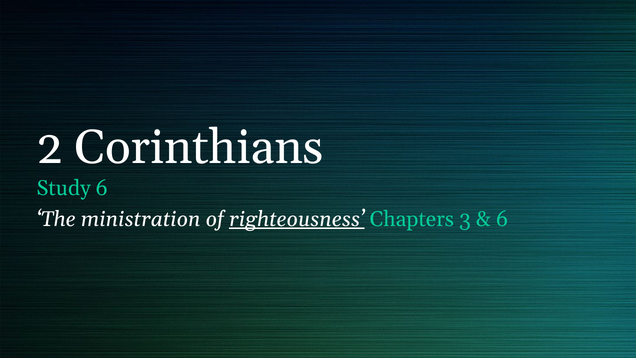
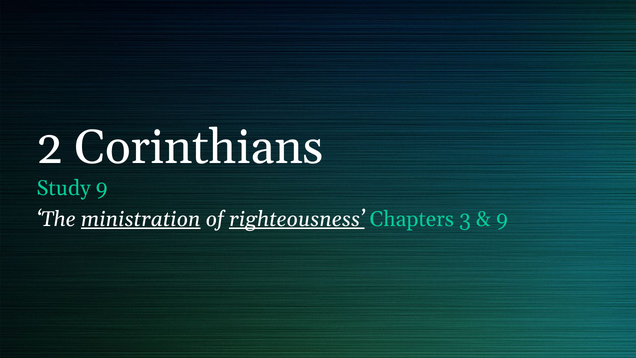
Study 6: 6 -> 9 (102, 188)
ministration underline: none -> present (141, 219)
6: 6 -> 9 (502, 219)
